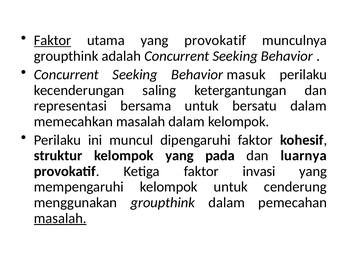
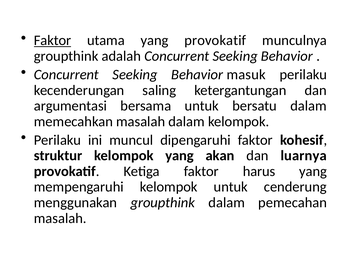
representasi: representasi -> argumentasi (70, 106)
pada: pada -> akan (220, 156)
invasi: invasi -> harus (259, 171)
masalah underline: present -> none (60, 218)
